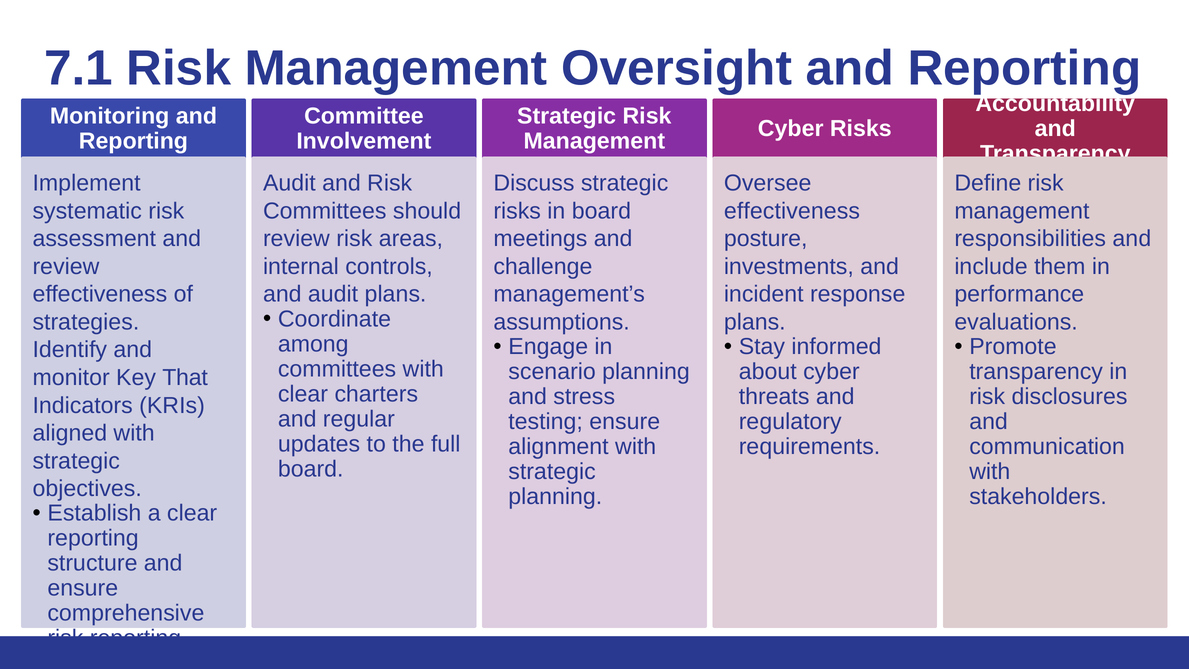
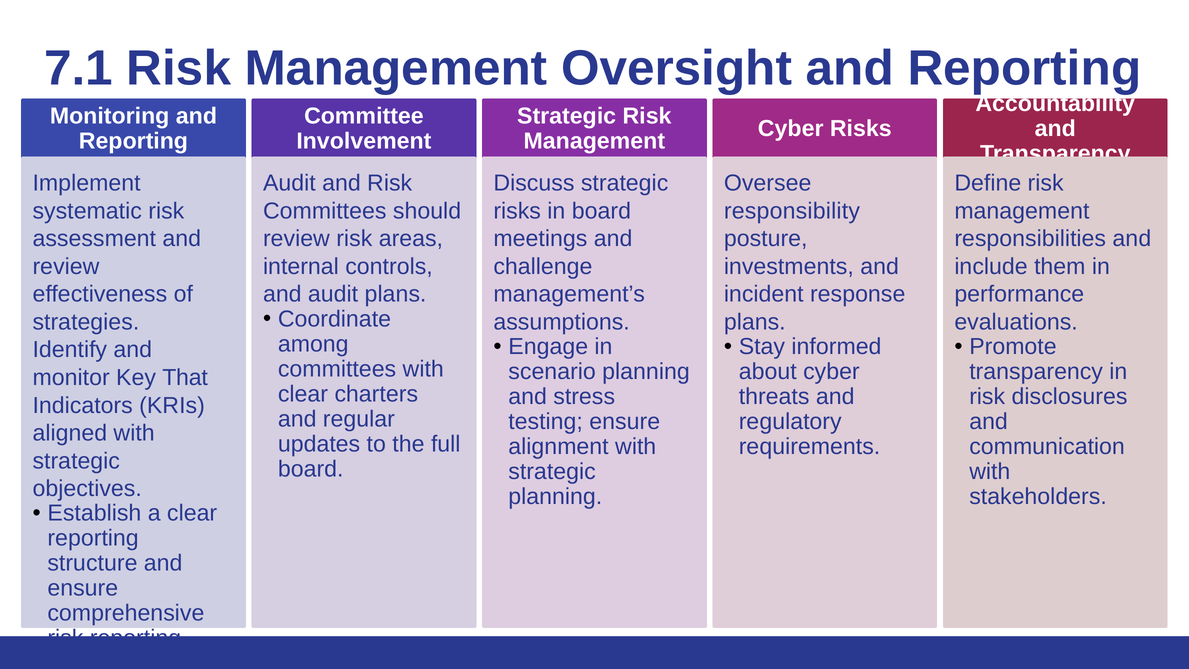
effectiveness: effectiveness -> responsibility (792, 211)
